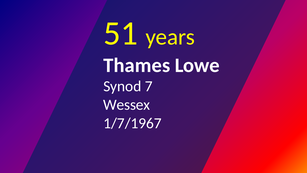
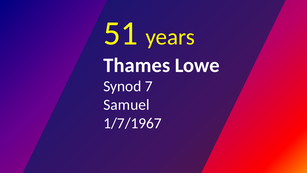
Wessex: Wessex -> Samuel (127, 105)
